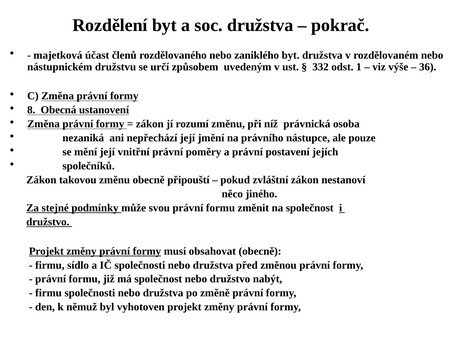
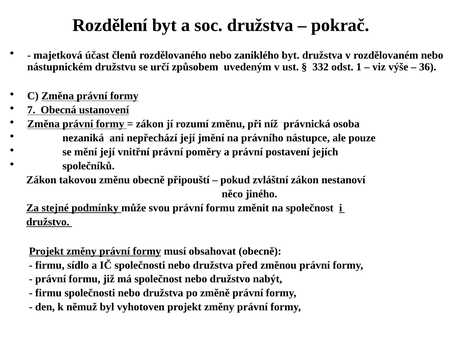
8: 8 -> 7 (31, 110)
